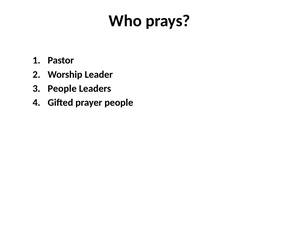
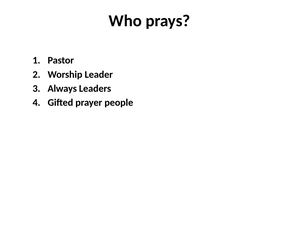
People: People -> Always (62, 88)
